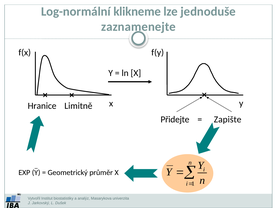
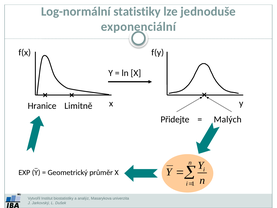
klikneme: klikneme -> statistiky (137, 11)
zaznamenejte: zaznamenejte -> exponenciální (138, 27)
Zapište: Zapište -> Malých (228, 119)
